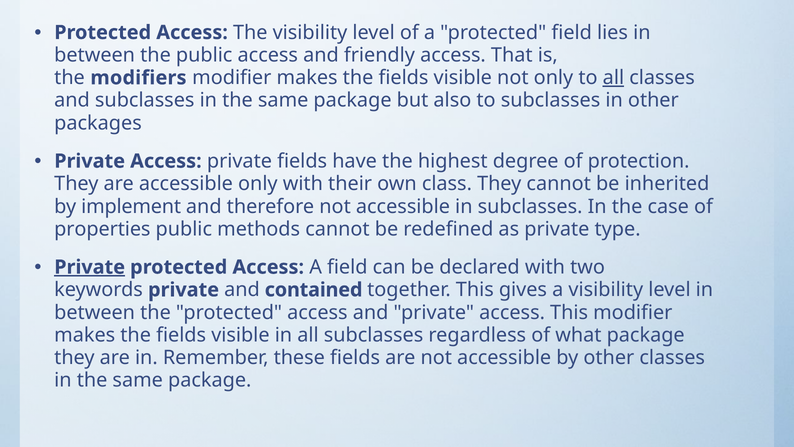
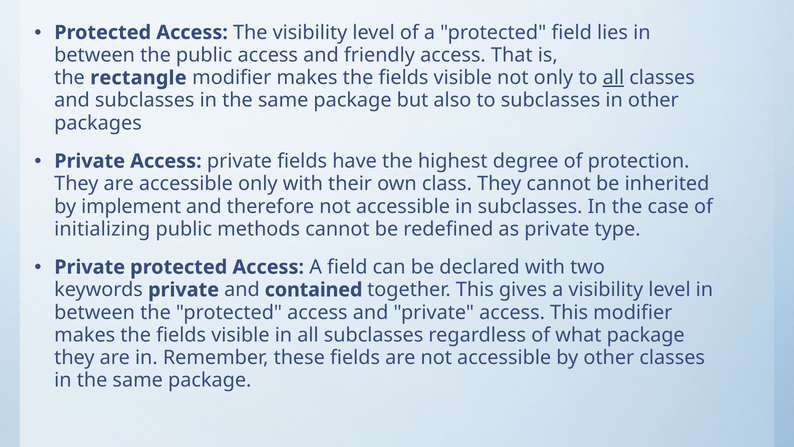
modifiers: modifiers -> rectangle (138, 78)
properties: properties -> initializing (102, 229)
Private underline: present -> none (90, 267)
